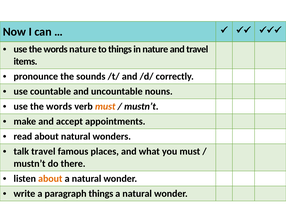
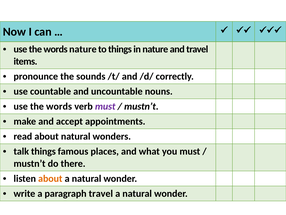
must colour: orange -> purple (105, 106)
talk travel: travel -> things (43, 151)
paragraph things: things -> travel (101, 193)
